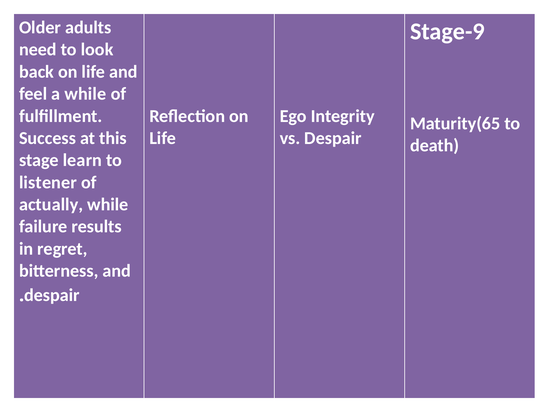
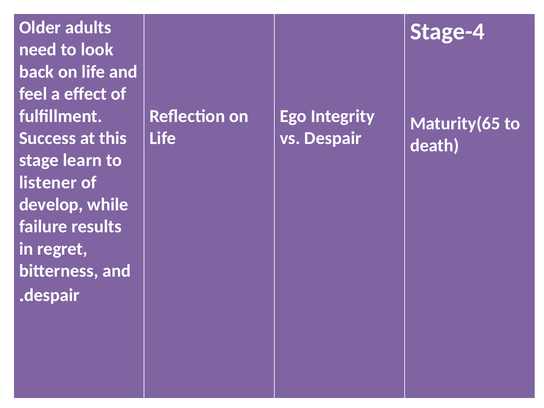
Stage-9: Stage-9 -> Stage-4 (447, 31)
a while: while -> effect (86, 94)
actually: actually -> develop (51, 205)
